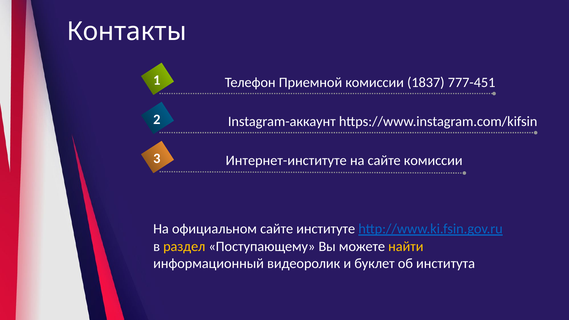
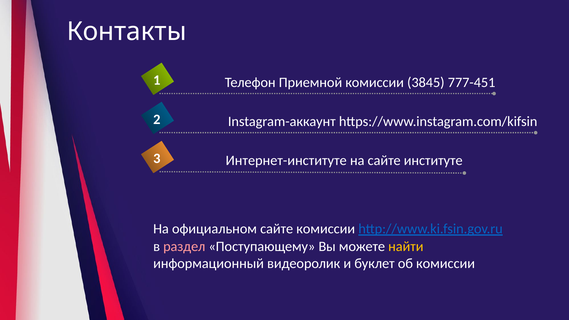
1837: 1837 -> 3845 (426, 82)
сайте комиссии: комиссии -> институте (433, 161)
сайте институте: институте -> комиссии (326, 229)
раздел colour: yellow -> pink (184, 246)
об института: института -> комиссии (446, 263)
